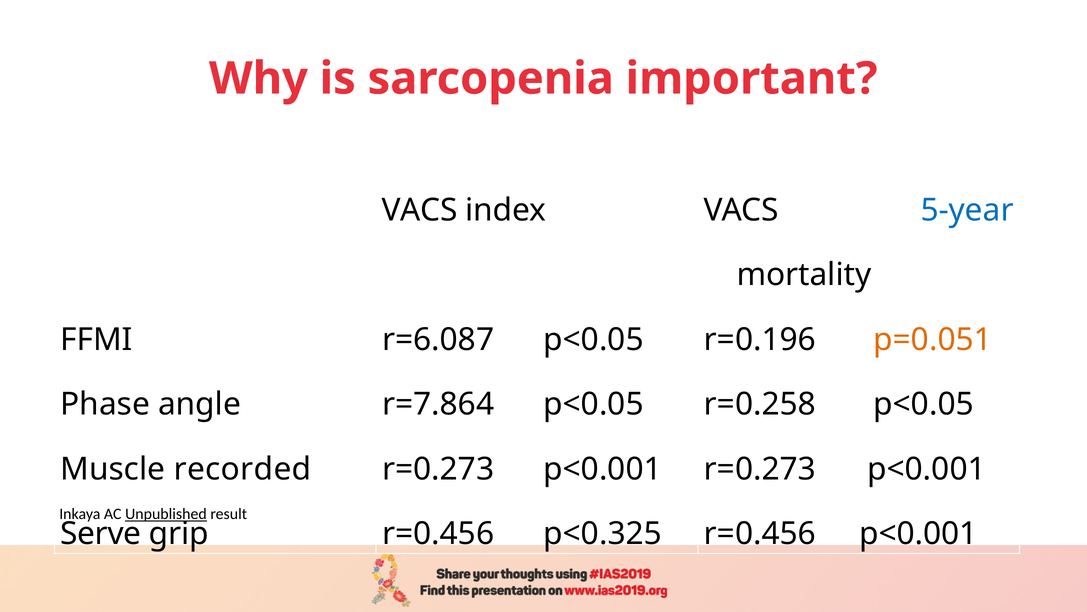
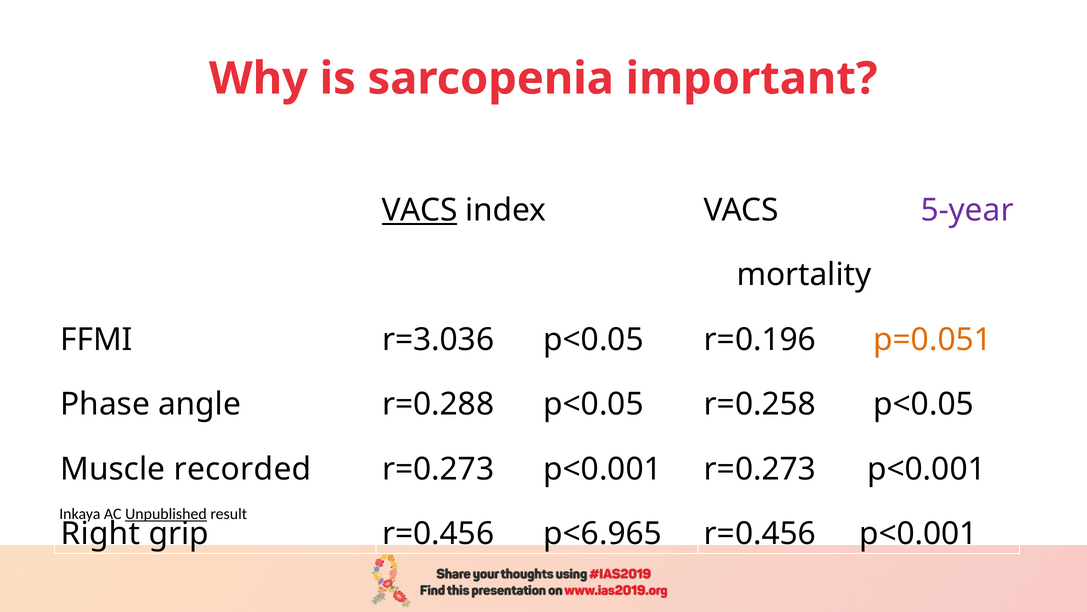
VACS underline: none -> present (420, 210)
5-year colour: blue -> purple (967, 210)
r=6.087: r=6.087 -> r=3.036 (438, 339)
r=7.864: r=7.864 -> r=0.288 (438, 404)
Serve: Serve -> Right (100, 533)
p<0.325: p<0.325 -> p<6.965 (603, 533)
